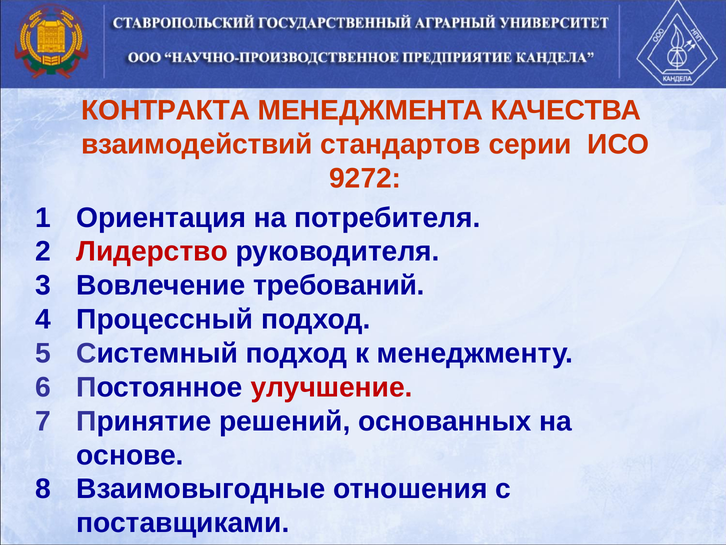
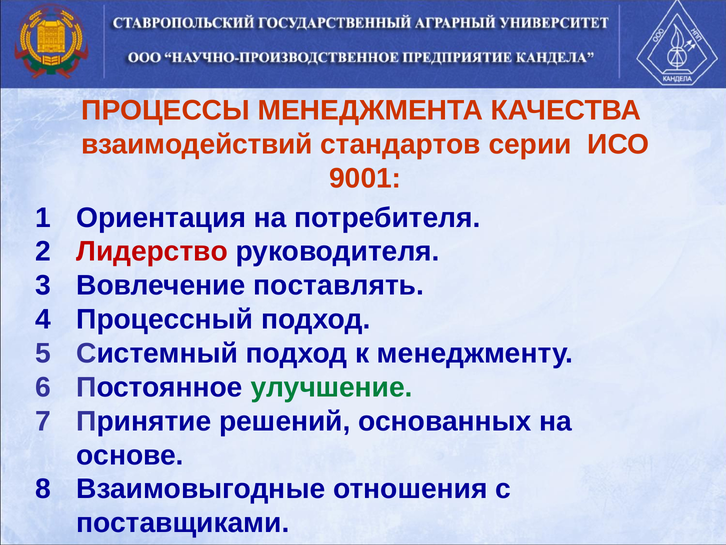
КОНТРАКТА: КОНТРАКТА -> ПРОЦЕССЫ (166, 111)
9272: 9272 -> 9001 (365, 178)
требований: требований -> поставлять (339, 285)
улучшение colour: red -> green (331, 387)
